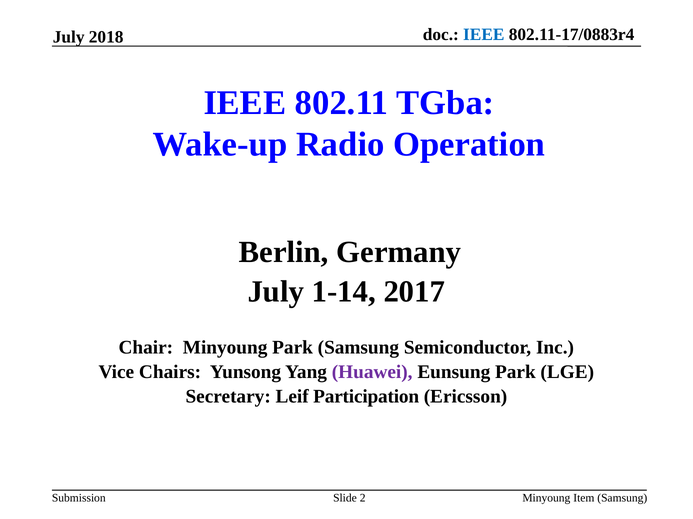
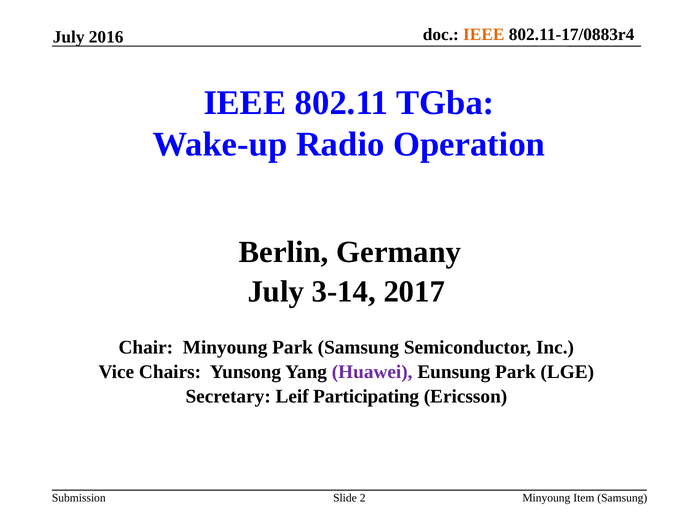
IEEE colour: blue -> orange (484, 35)
2018: 2018 -> 2016 (106, 37)
1-14: 1-14 -> 3-14 (344, 292)
Participation: Participation -> Participating (366, 397)
